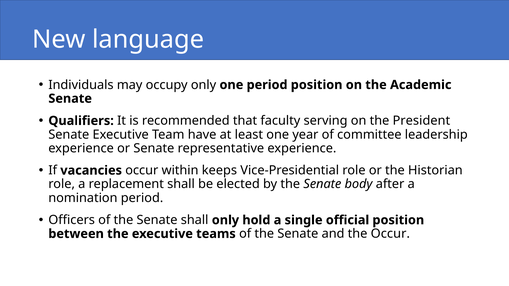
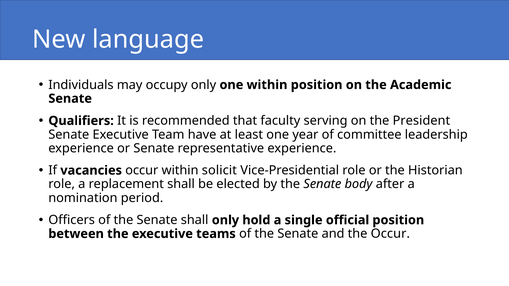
one period: period -> within (267, 85)
keeps: keeps -> solicit (219, 171)
